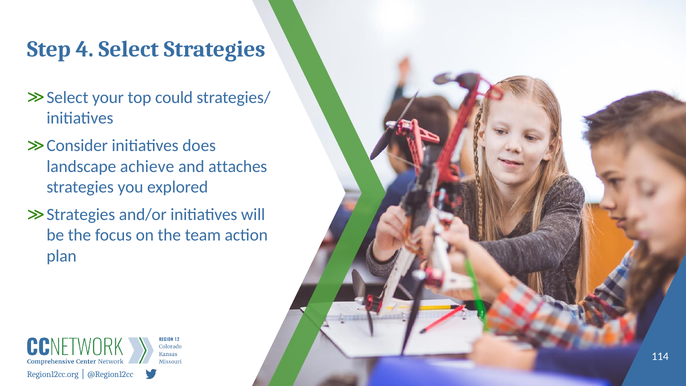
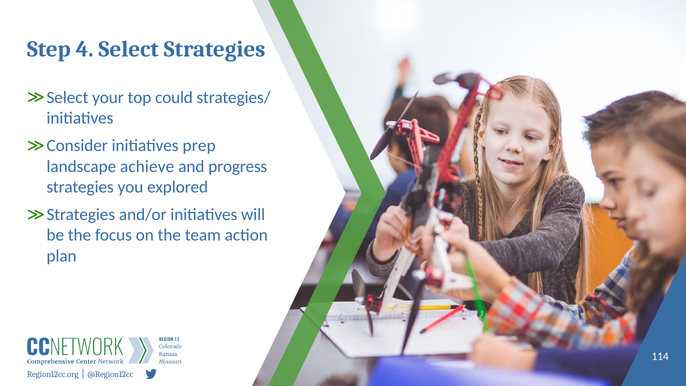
does: does -> prep (199, 146)
attaches: attaches -> progress (238, 166)
